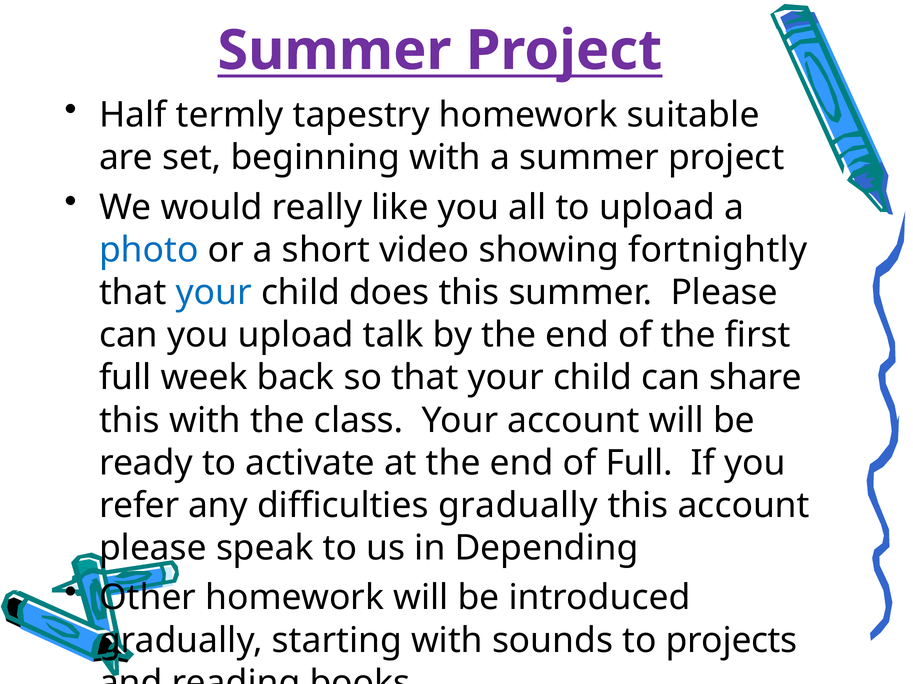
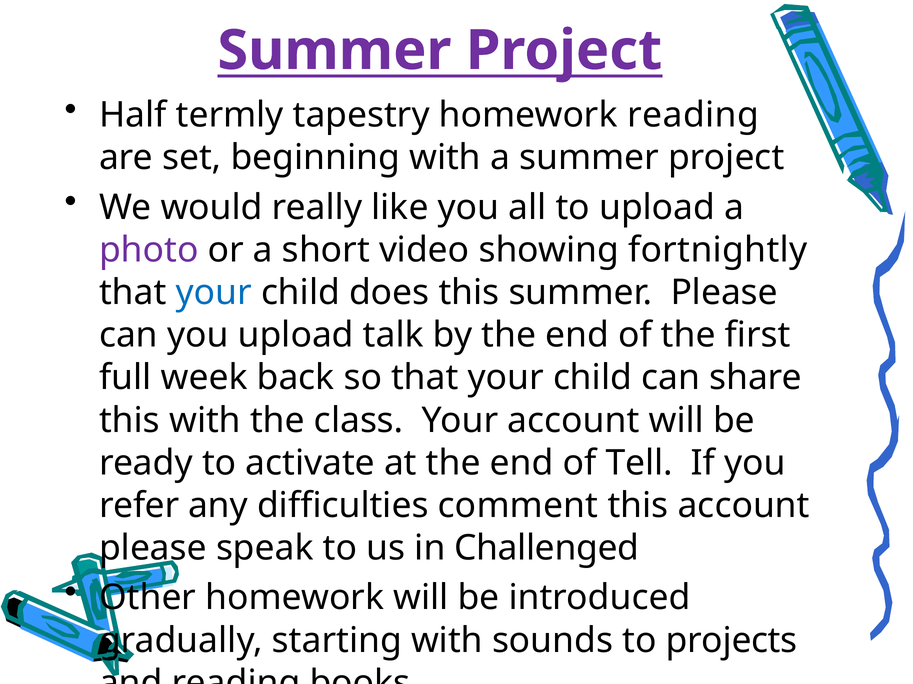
homework suitable: suitable -> reading (693, 115)
photo colour: blue -> purple (149, 250)
of Full: Full -> Tell (639, 463)
difficulties gradually: gradually -> comment (518, 506)
Depending: Depending -> Challenged (547, 549)
